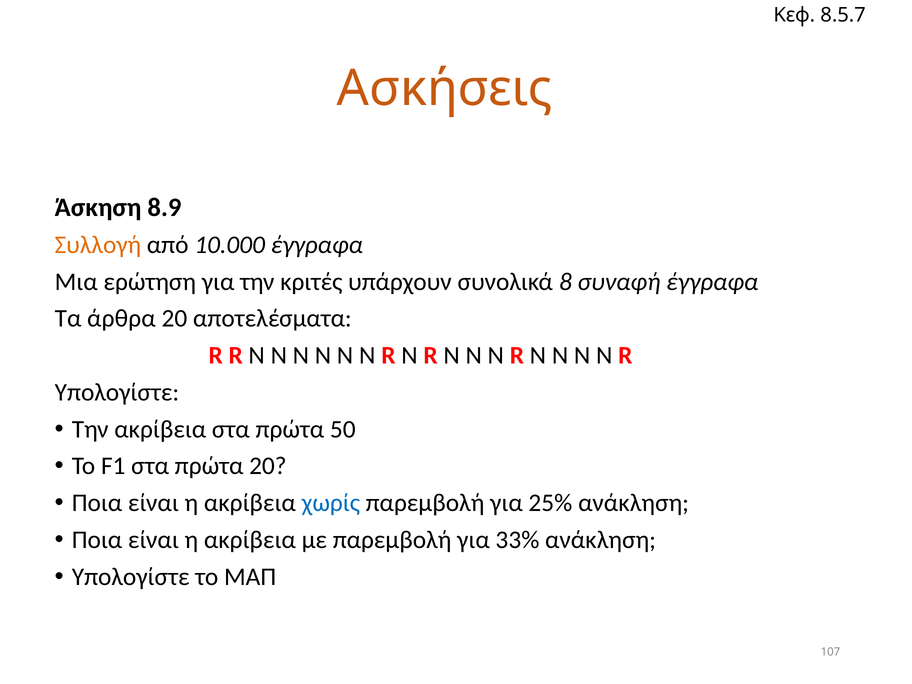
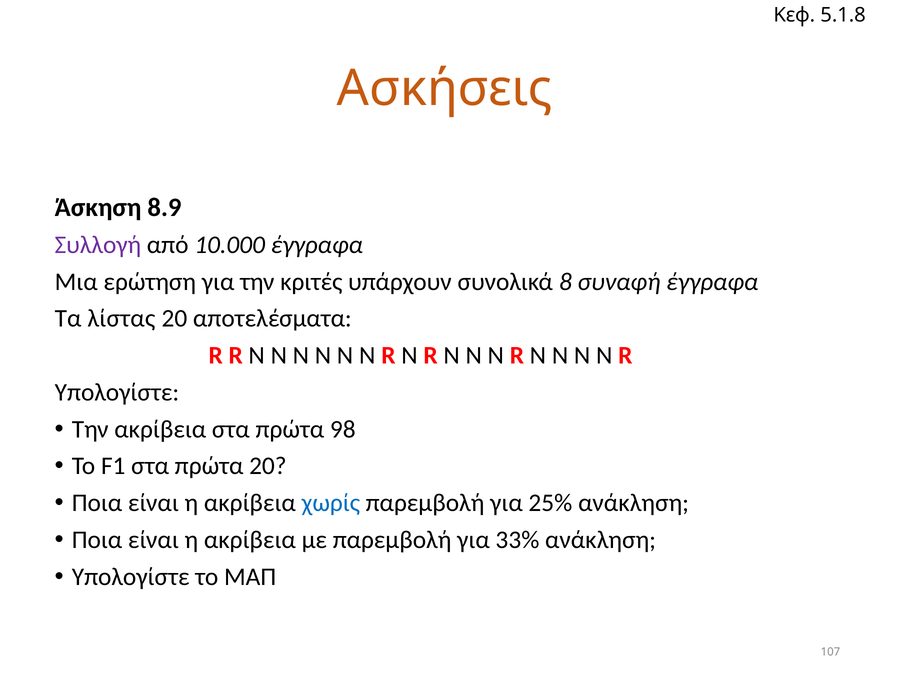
8.5.7: 8.5.7 -> 5.1.8 (843, 15)
Συλλογή colour: orange -> purple (98, 245)
άρθρα: άρθρα -> λίστας (121, 319)
50: 50 -> 98 (343, 429)
